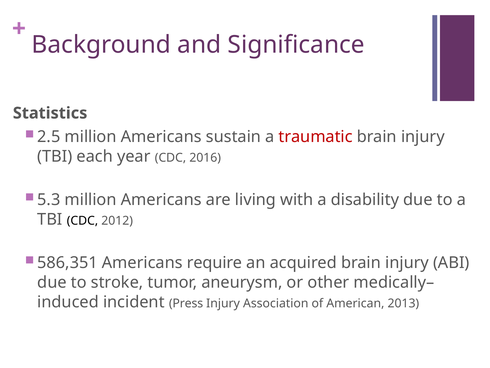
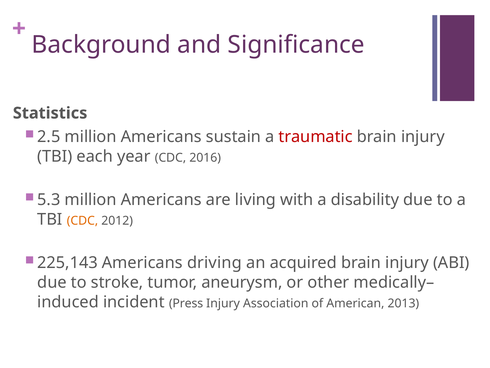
CDC colour: black -> orange (82, 220)
586,351: 586,351 -> 225,143 (67, 262)
require: require -> driving (214, 262)
